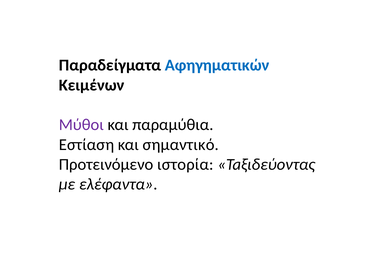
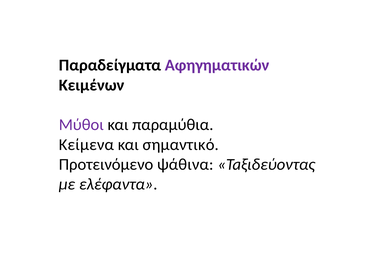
Αφηγηματικών colour: blue -> purple (217, 65)
Εστίαση: Εστίαση -> Κείμενα (86, 145)
ιστορία: ιστορία -> ψάθινα (185, 164)
